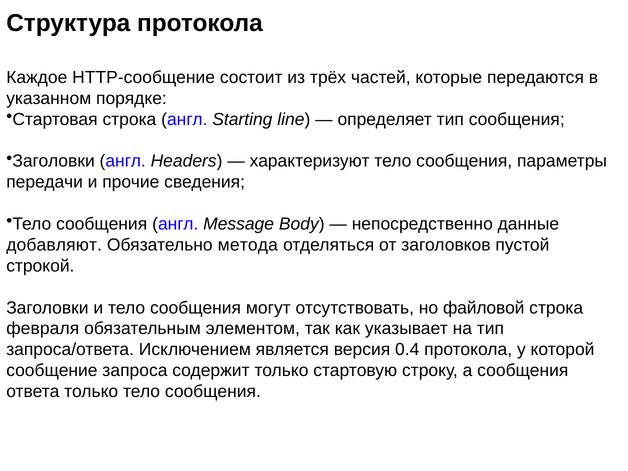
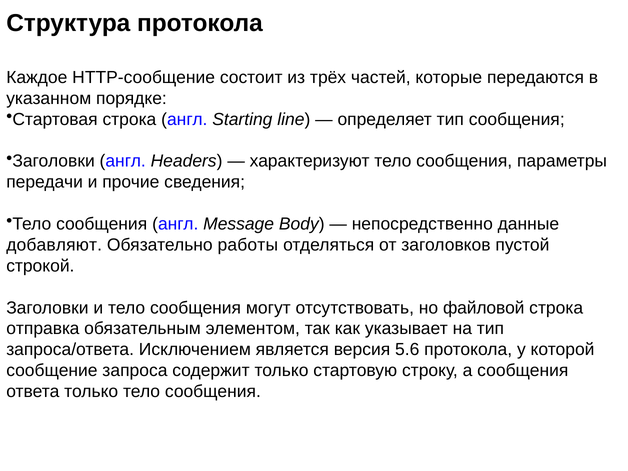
метода: метода -> работы (248, 245)
февраля: февраля -> отправка (43, 329)
0.4: 0.4 -> 5.6 (407, 350)
